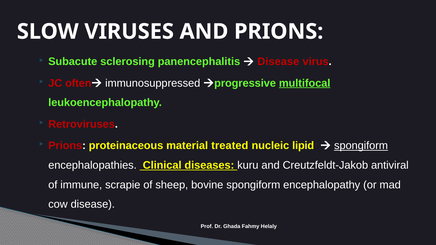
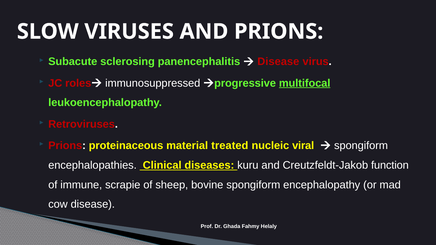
often: often -> roles (78, 83)
lipid: lipid -> viral (303, 146)
spongiform underline: present -> none (361, 146)
antiviral: antiviral -> function (390, 165)
